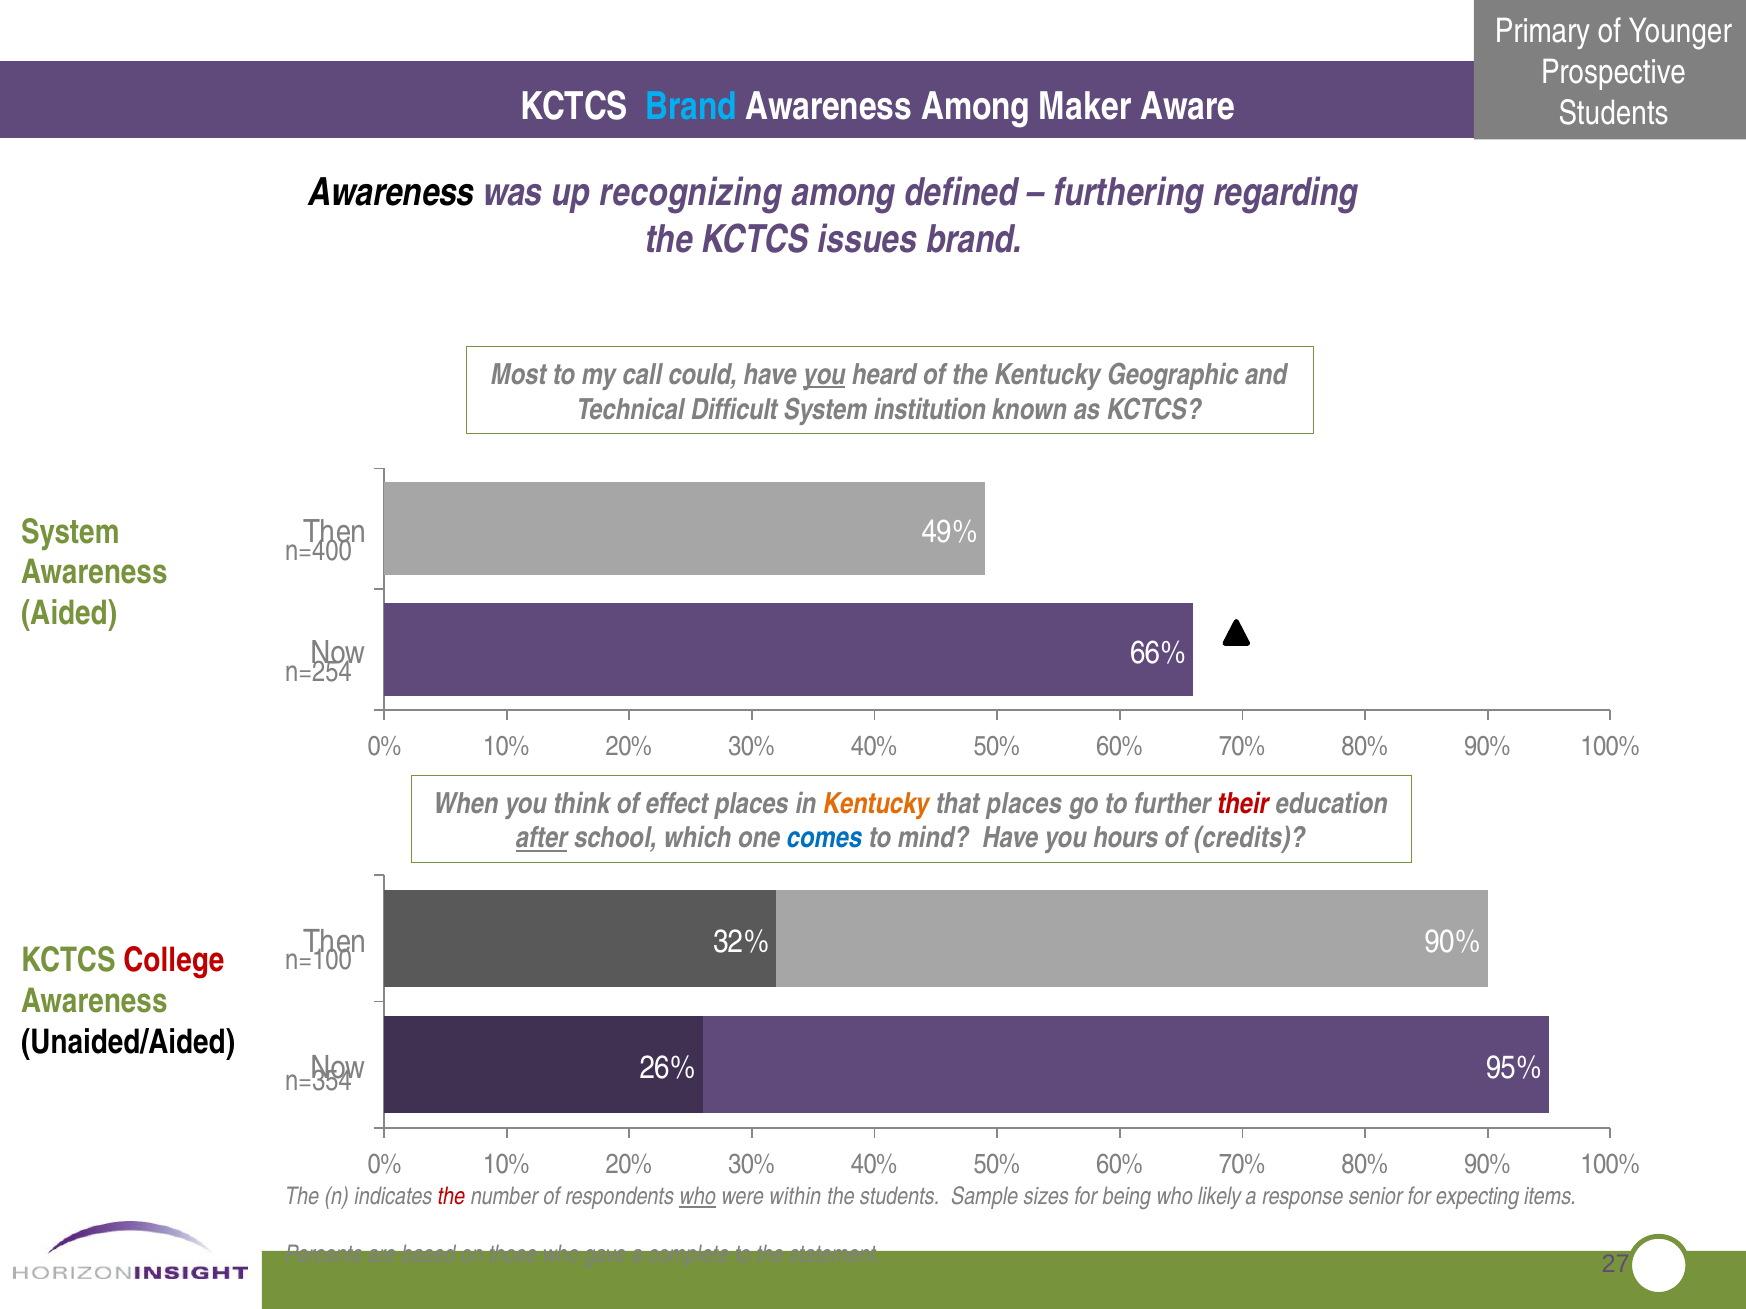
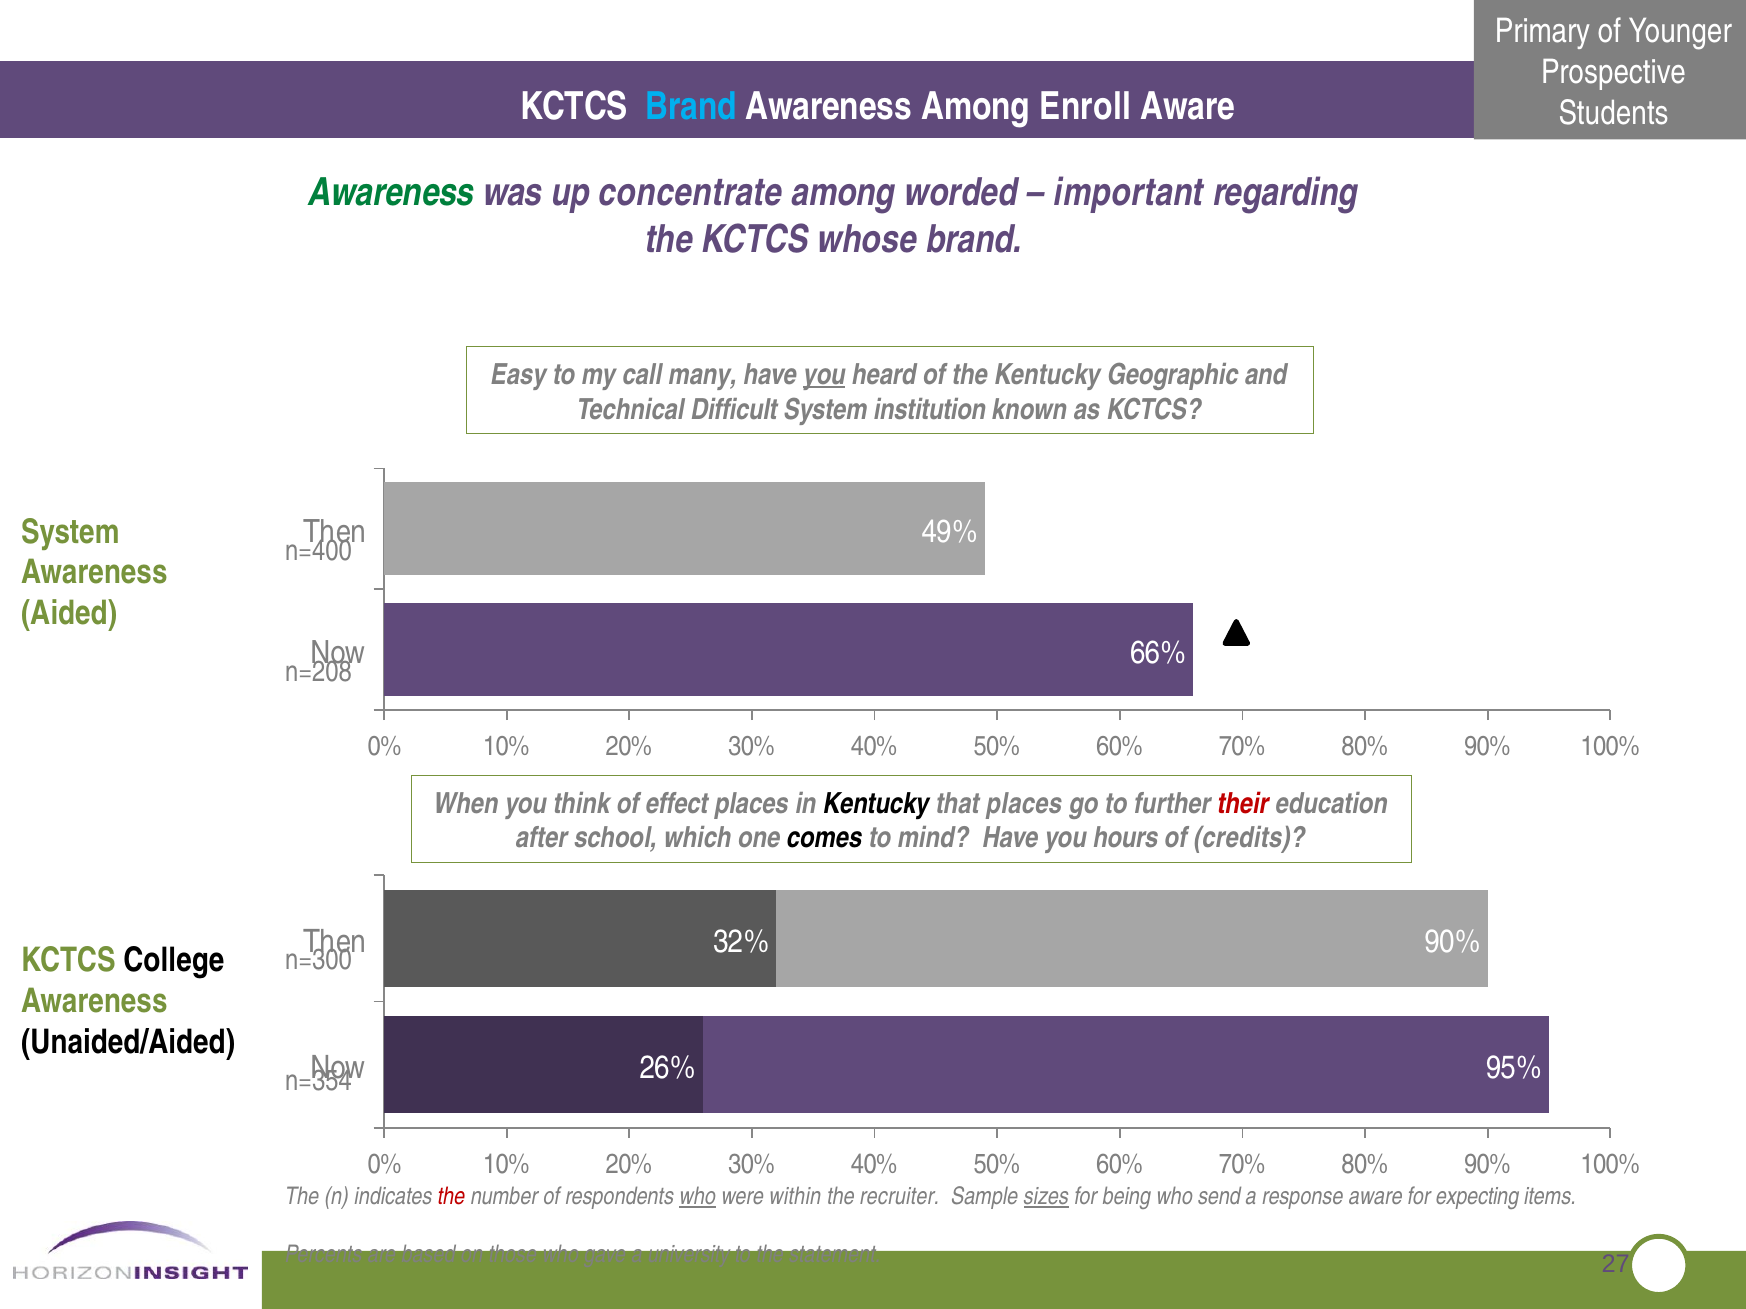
Maker: Maker -> Enroll (1086, 106)
Awareness colour: black -> green (392, 193)
recognizing: recognizing -> concentrate (691, 193)
defined: defined -> worded (961, 193)
furthering: furthering -> important (1129, 193)
issues: issues -> whose (867, 239)
Most: Most -> Easy (519, 375)
could: could -> many (703, 375)
n=254: n=254 -> n=208 (319, 672)
Kentucky colour: orange -> black (876, 804)
after underline: present -> none (542, 839)
comes colour: blue -> black (824, 839)
College colour: red -> black (174, 961)
n=100: n=100 -> n=300 (319, 960)
the students: students -> recruiter (900, 1197)
sizes underline: none -> present (1046, 1197)
likely: likely -> send (1219, 1197)
response senior: senior -> aware (1376, 1197)
complete: complete -> university (689, 1255)
